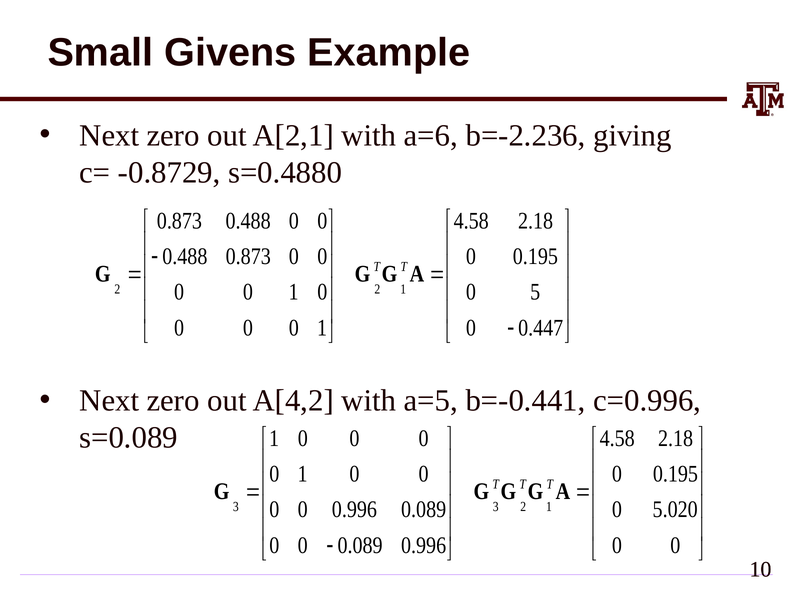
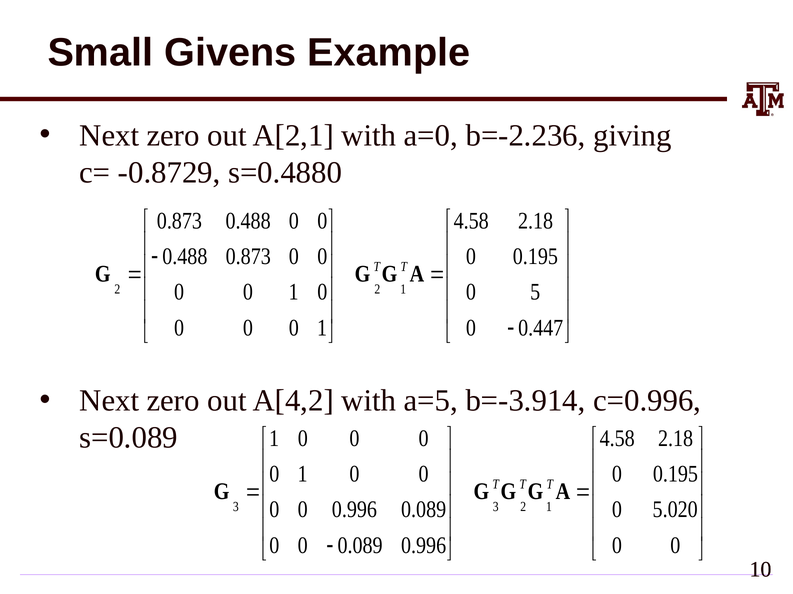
a=6: a=6 -> a=0 (431, 136)
b=-0.441: b=-0.441 -> b=-3.914 (526, 401)
